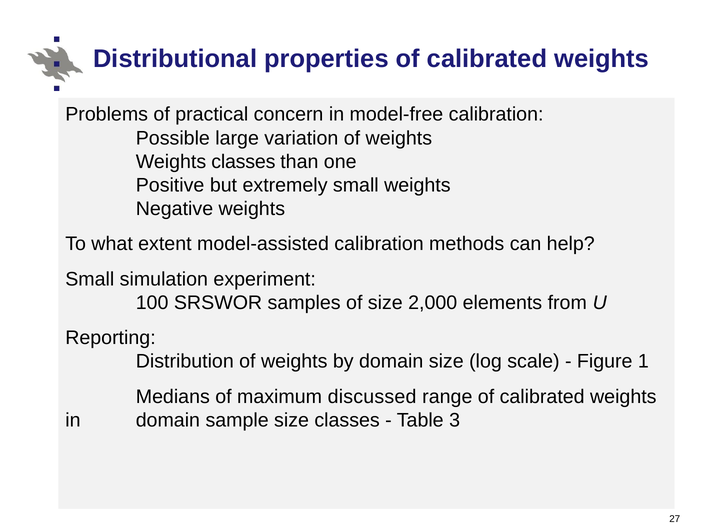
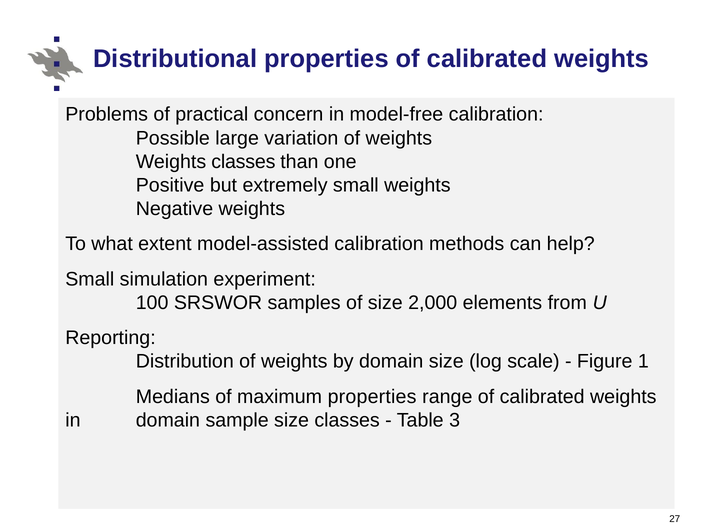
maximum discussed: discussed -> properties (372, 397)
